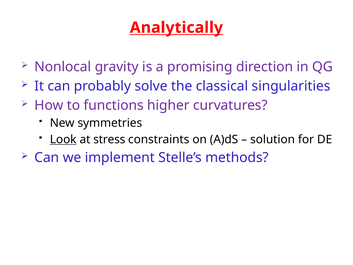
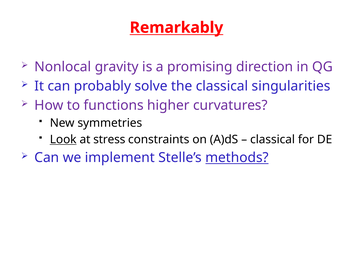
Analytically: Analytically -> Remarkably (176, 28)
solution: solution -> classical (273, 139)
methods underline: none -> present (237, 158)
